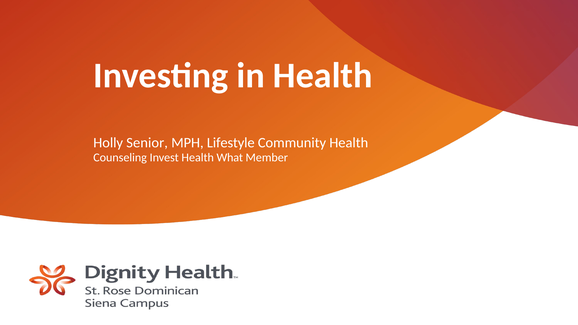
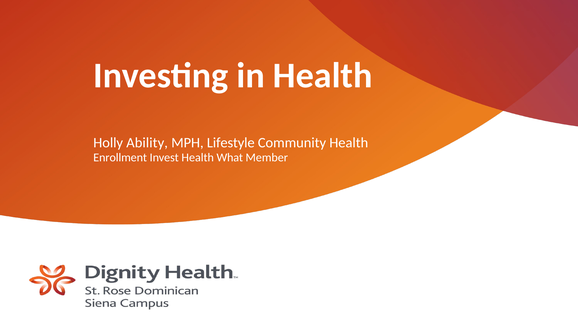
Senior: Senior -> Ability (147, 143)
Counseling: Counseling -> Enrollment (120, 158)
